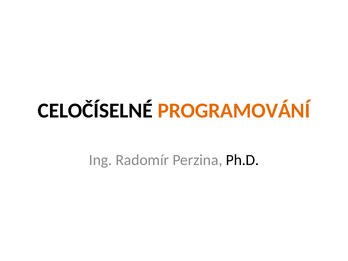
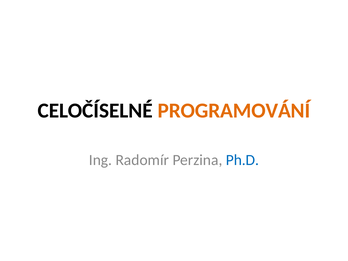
Ph.D colour: black -> blue (242, 160)
